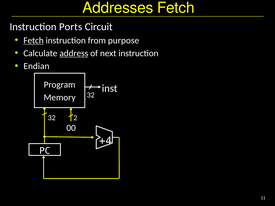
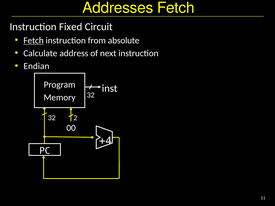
Ports: Ports -> Fixed (71, 27)
purpose: purpose -> absolute (124, 41)
address underline: present -> none (74, 53)
